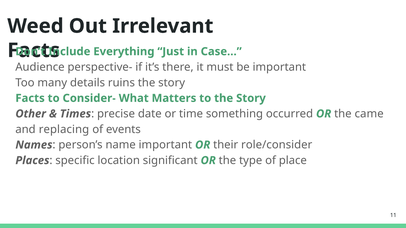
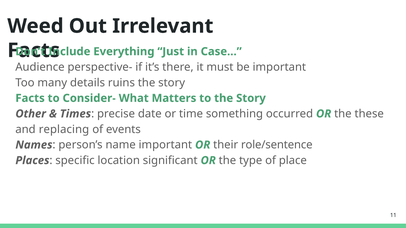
came: came -> these (369, 114)
role/consider: role/consider -> role/sentence (277, 145)
